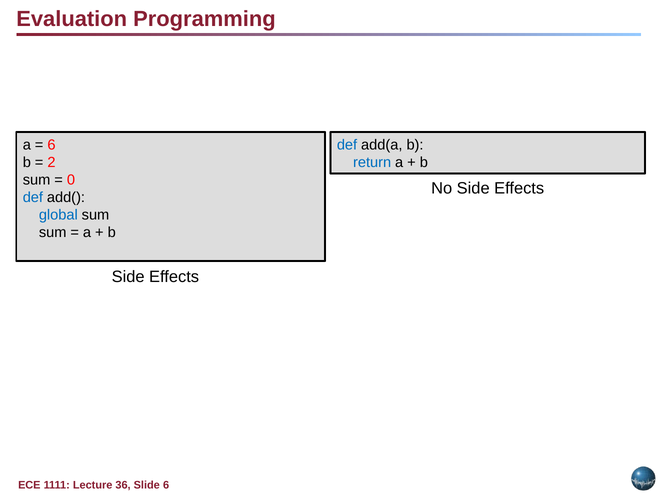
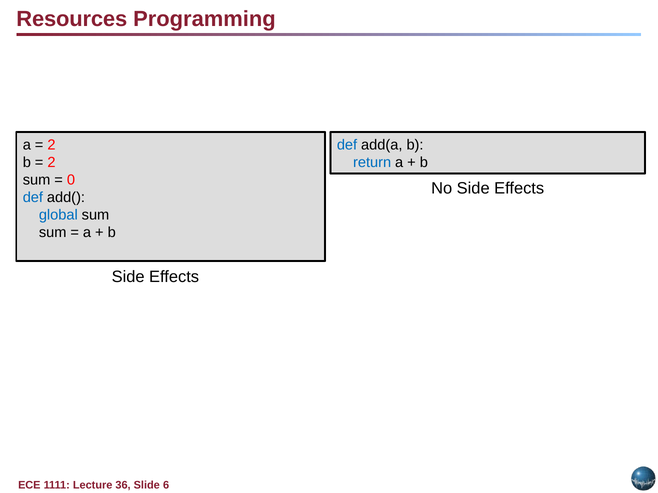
Evaluation: Evaluation -> Resources (72, 19)
6: 6 -> 2 (52, 145)
